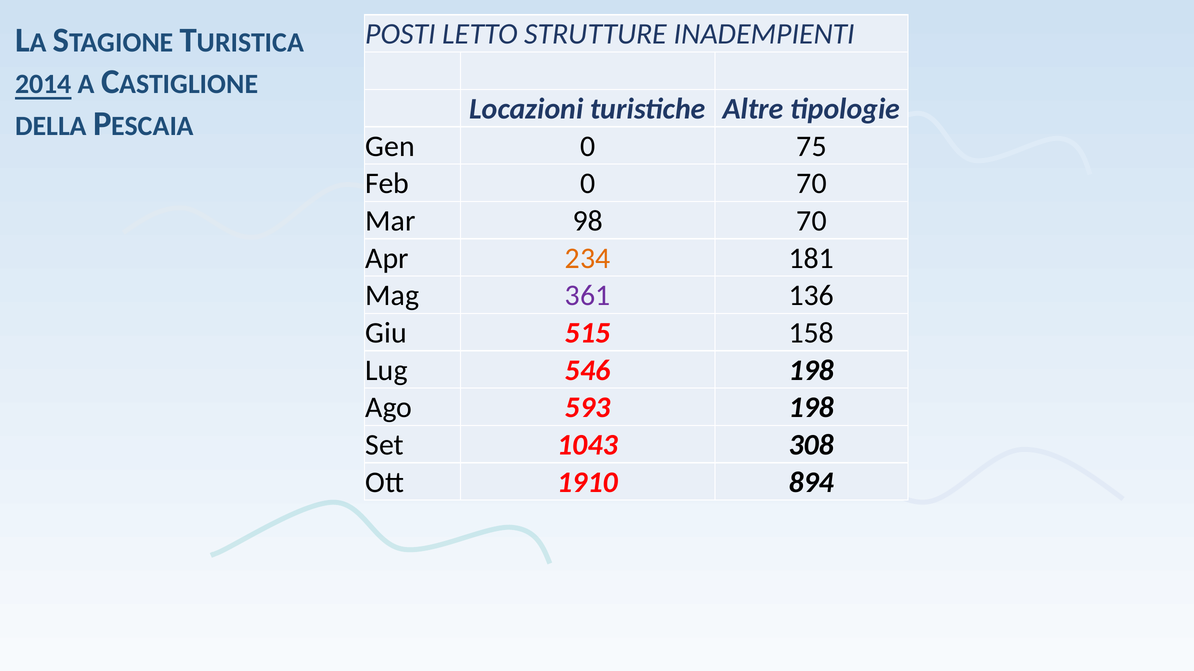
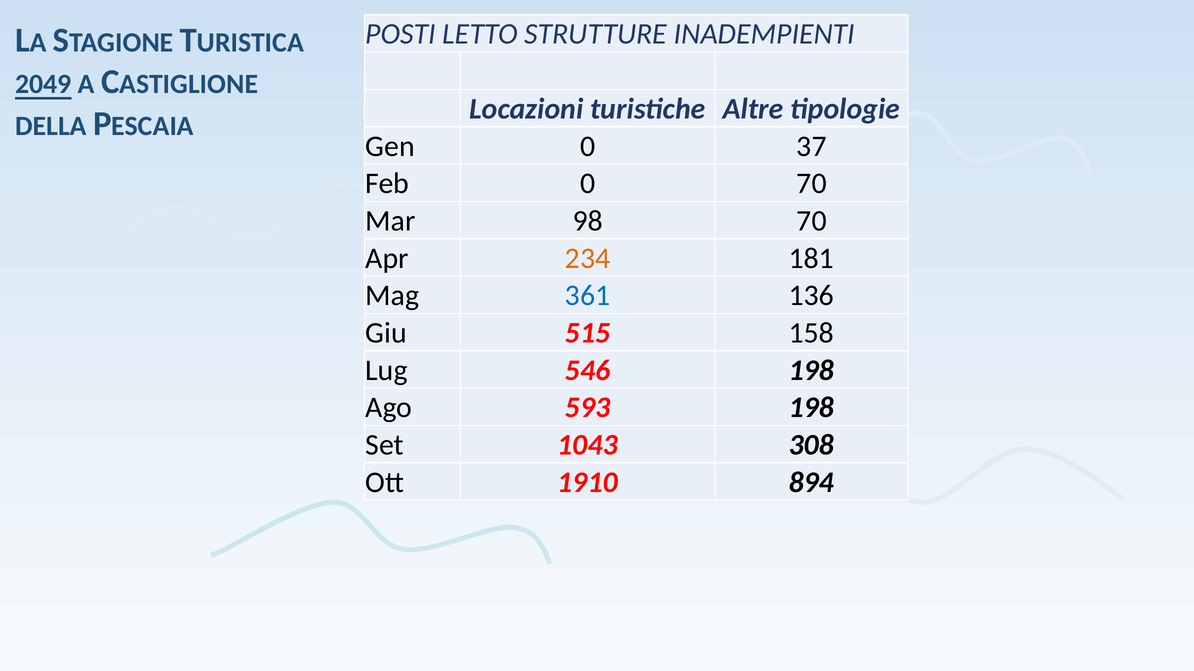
2014: 2014 -> 2049 (43, 84)
75: 75 -> 37 (812, 146)
361 colour: purple -> blue (588, 296)
